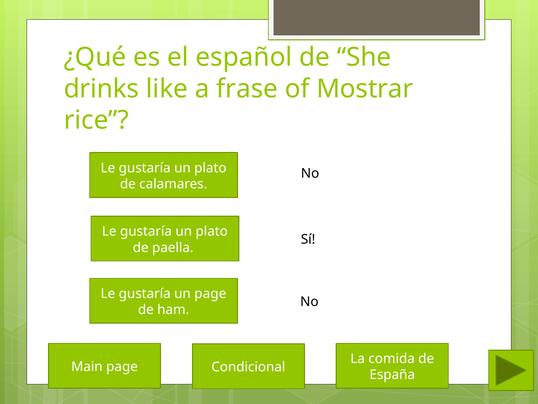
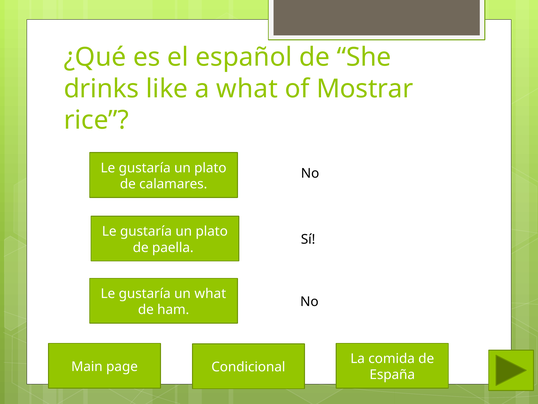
a frase: frase -> what (247, 89)
un page: page -> what (210, 293)
